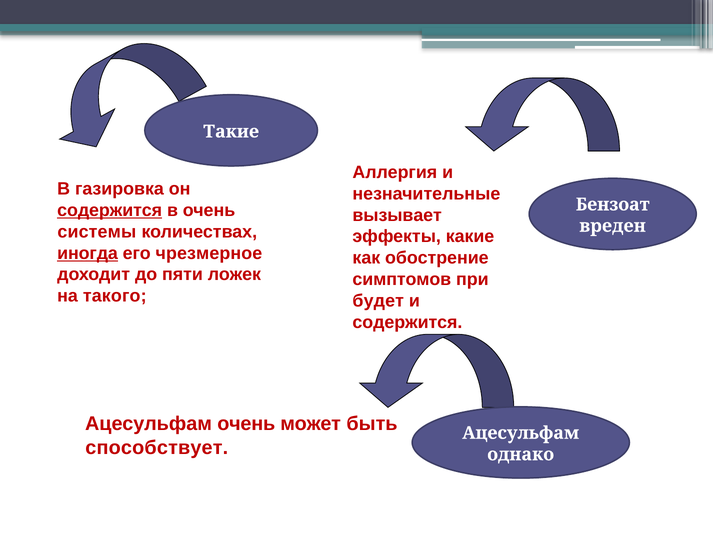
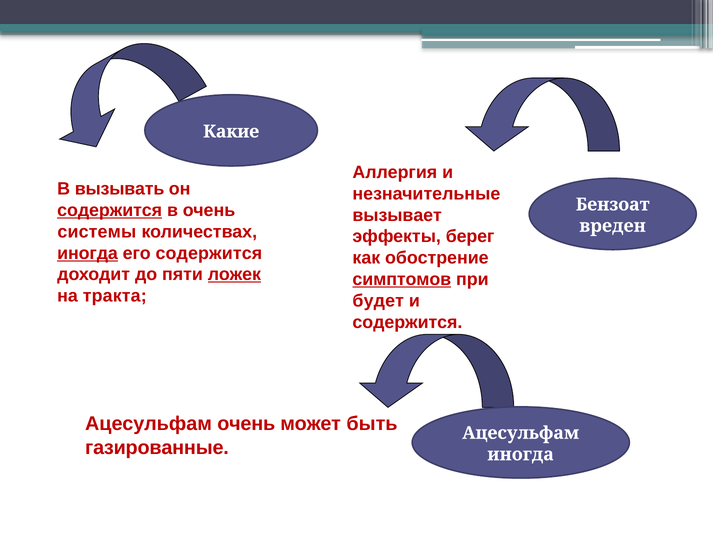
Такие: Такие -> Какие (231, 132)
газировка: газировка -> вызывать (120, 189)
какие: какие -> берег (470, 236)
его чрезмерное: чрезмерное -> содержится (209, 253)
ложек underline: none -> present (234, 274)
симптомов underline: none -> present (402, 279)
такого: такого -> тракта (115, 296)
способствует: способствует -> газированные (157, 447)
однако: однако -> иногда (521, 454)
